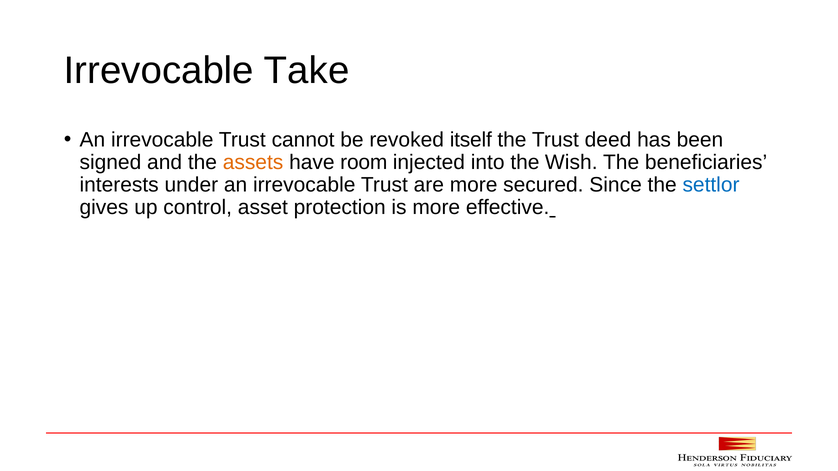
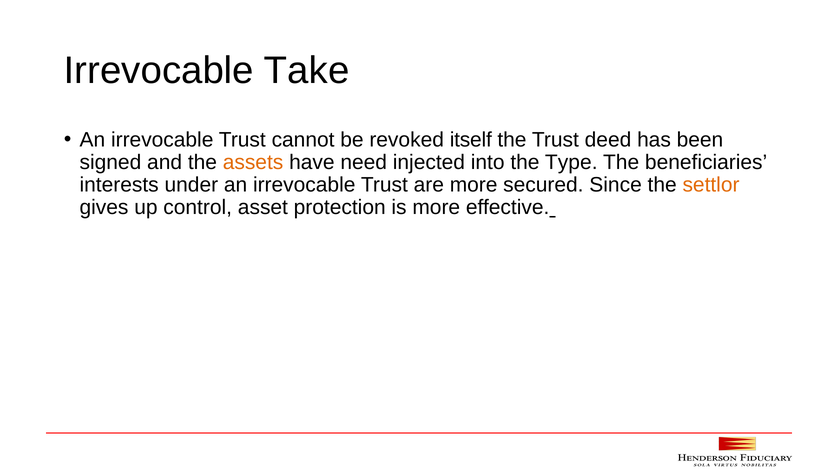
room: room -> need (364, 162)
Wish: Wish -> Type (571, 162)
settlor colour: blue -> orange (711, 185)
